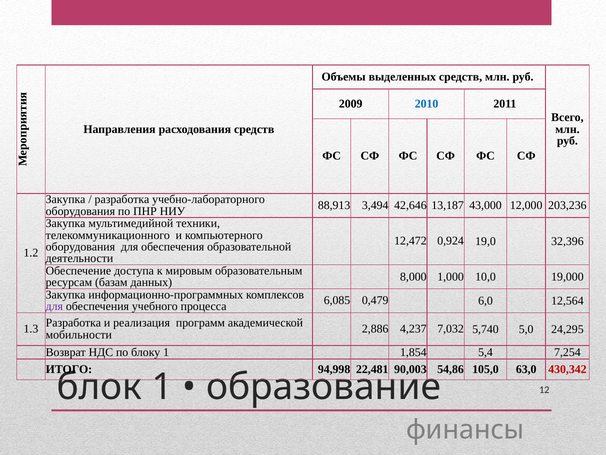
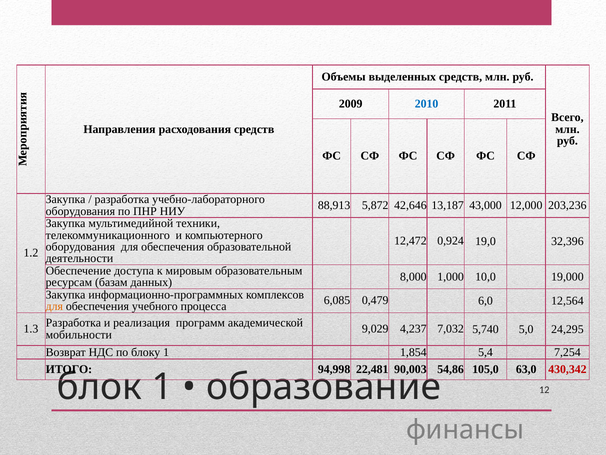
3,494: 3,494 -> 5,872 (375, 205)
для colour: purple -> orange (54, 306)
2,886: 2,886 -> 9,029 (375, 329)
